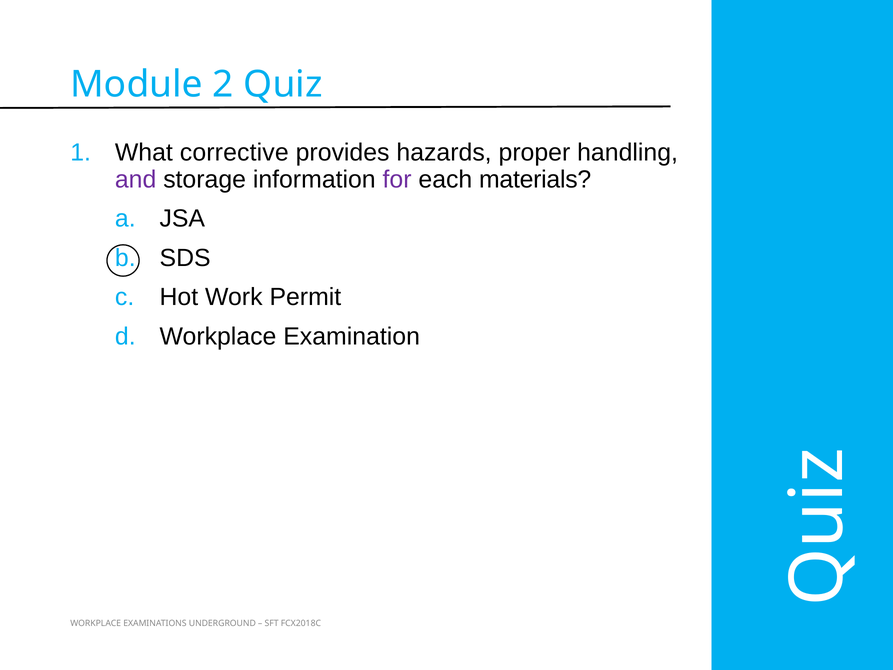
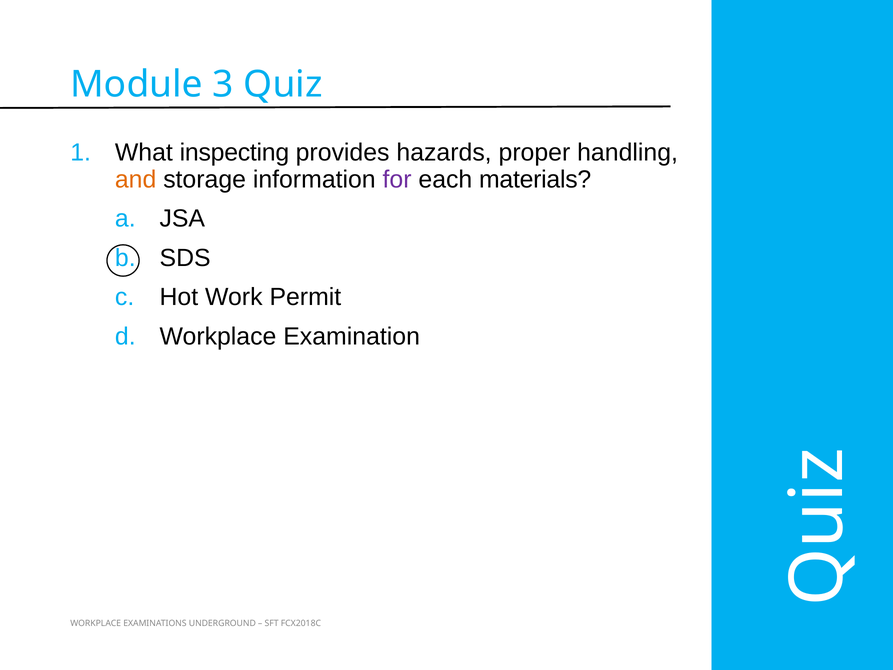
2: 2 -> 3 (223, 84)
corrective: corrective -> inspecting (234, 152)
and colour: purple -> orange (136, 179)
